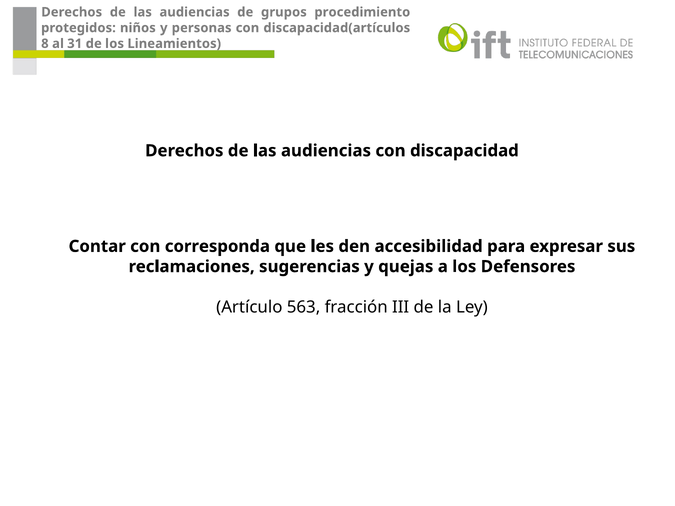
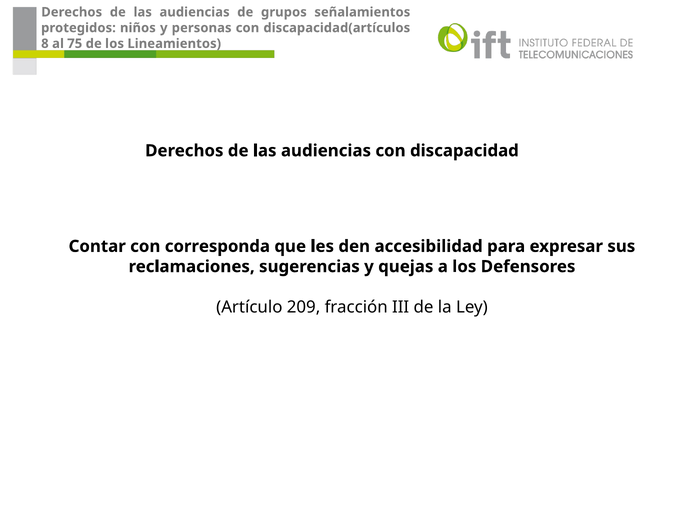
procedimiento: procedimiento -> señalamientos (362, 12)
31: 31 -> 75 (75, 44)
563: 563 -> 209 (304, 307)
